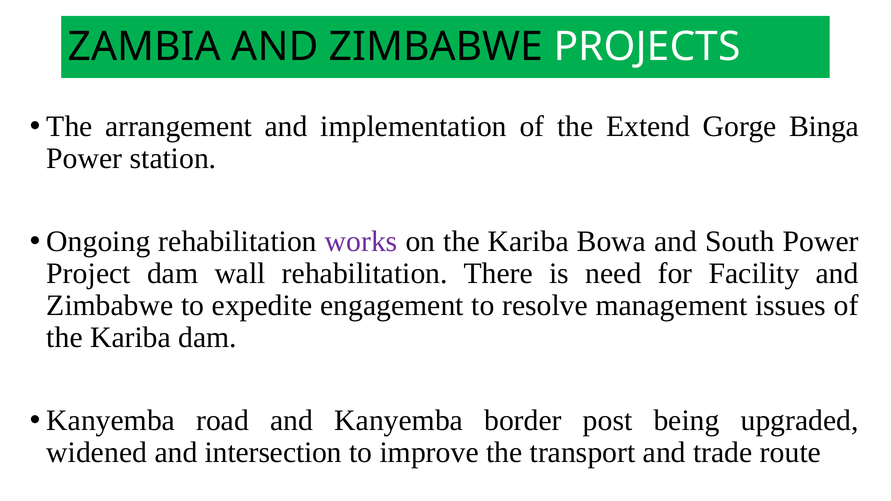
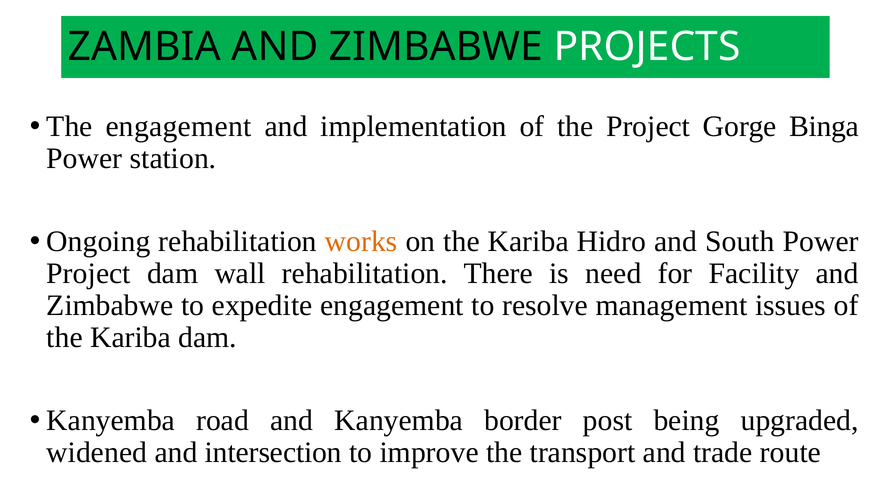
The arrangement: arrangement -> engagement (179, 127)
the Extend: Extend -> Project (648, 127)
works colour: purple -> orange (361, 241)
Bowa: Bowa -> Hidro (611, 241)
